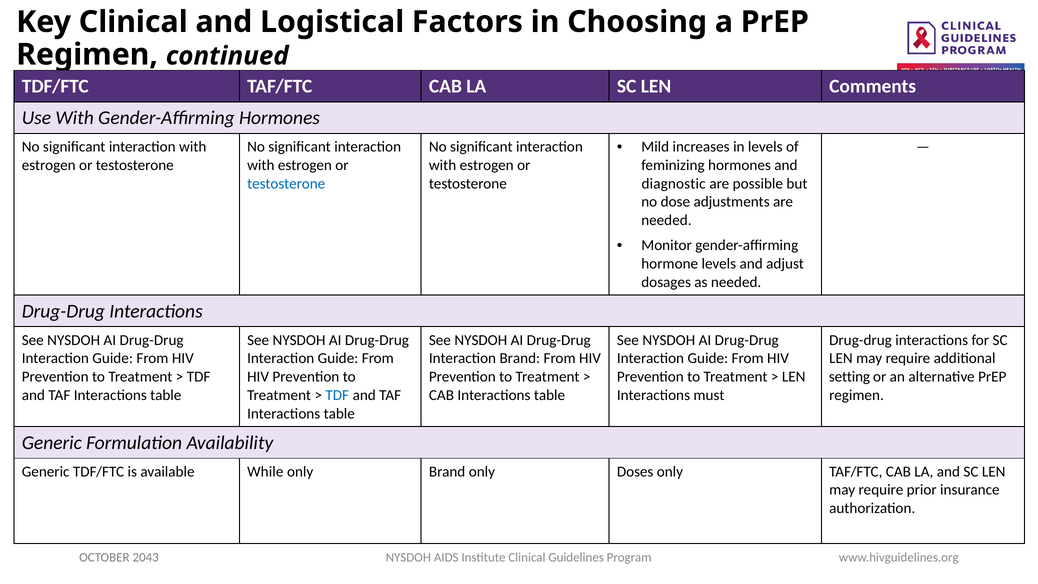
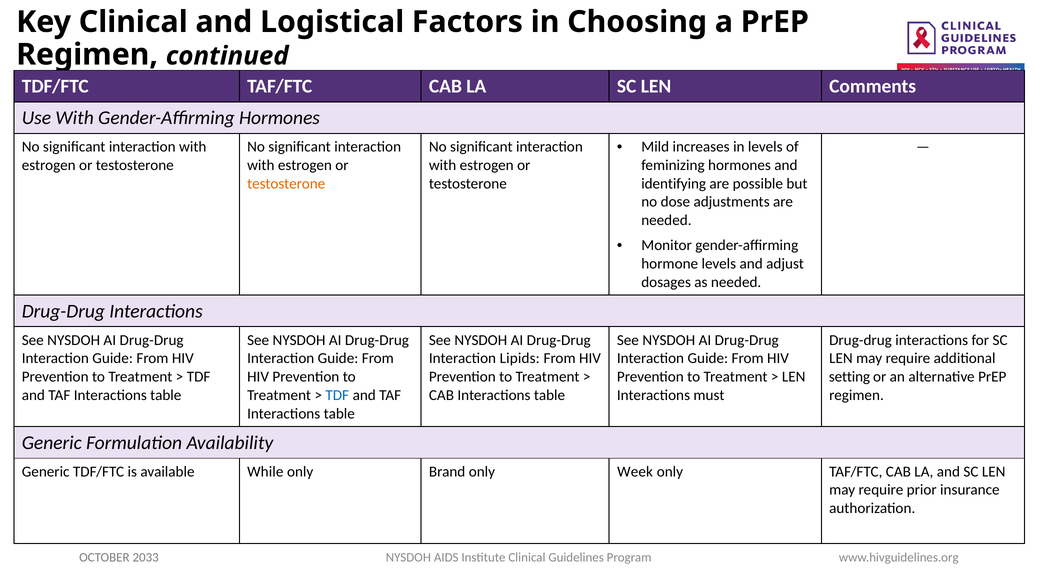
testosterone colour: blue -> orange (286, 184)
diagnostic: diagnostic -> identifying (674, 184)
Interaction Brand: Brand -> Lipids (520, 358)
Doses: Doses -> Week (635, 471)
2043: 2043 -> 2033 (146, 558)
